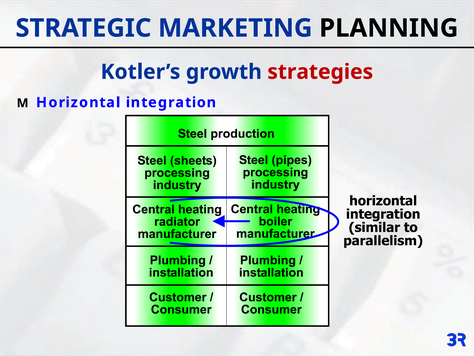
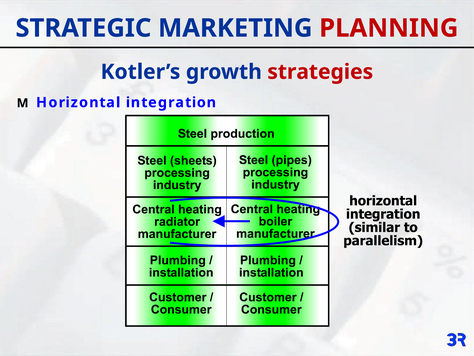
PLANNING colour: black -> red (389, 28)
